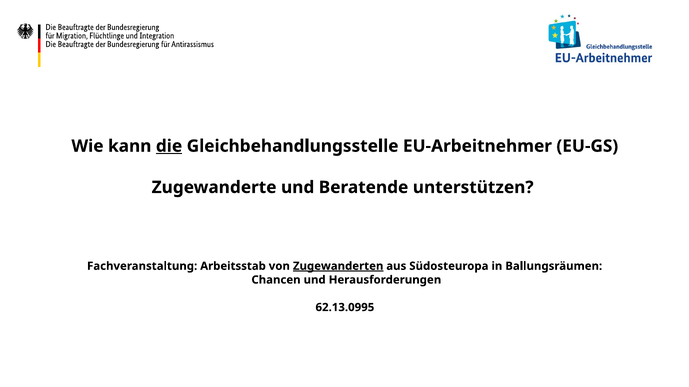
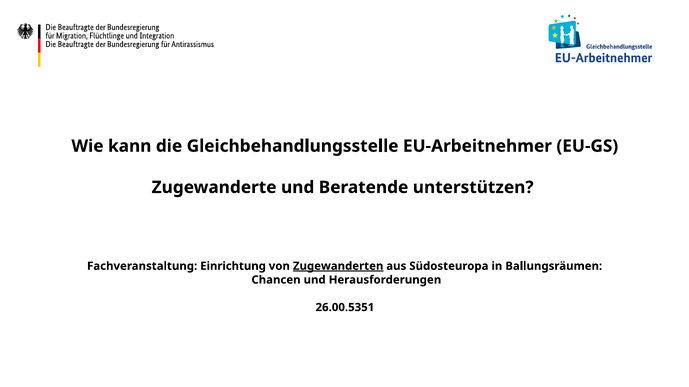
die underline: present -> none (169, 146)
Arbeitsstab: Arbeitsstab -> Einrichtung (233, 266)
62.13.0995: 62.13.0995 -> 26.00.5351 (345, 308)
